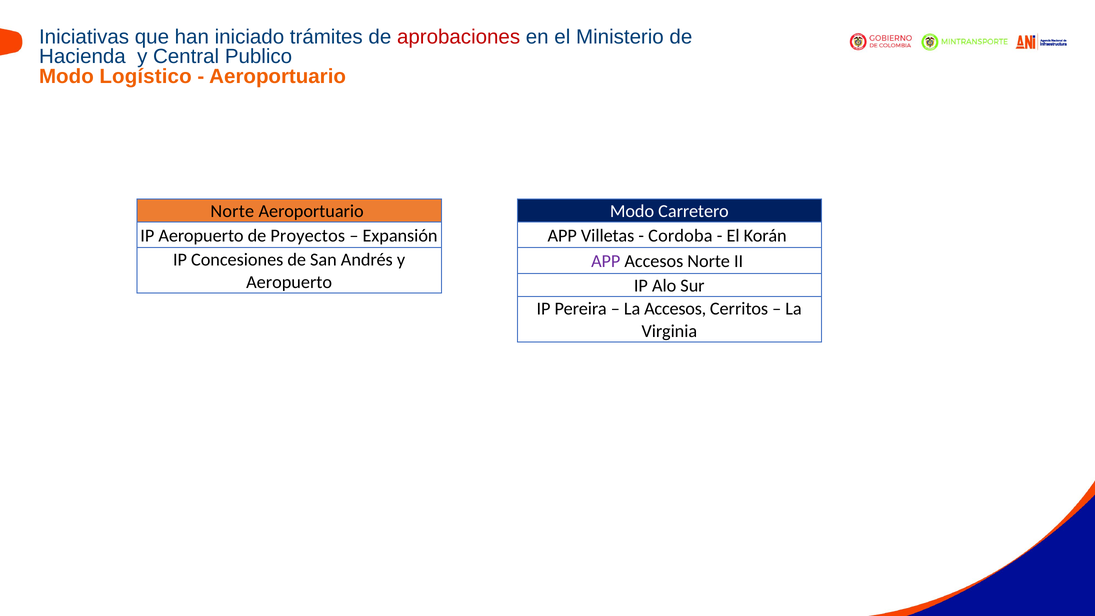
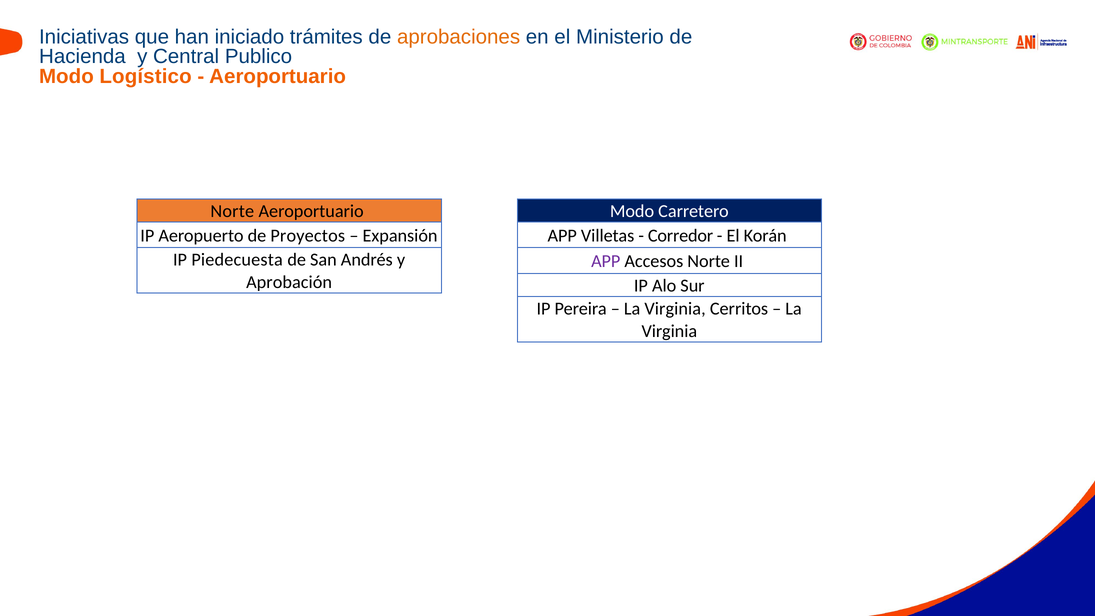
aprobaciones colour: red -> orange (459, 37)
Cordoba: Cordoba -> Corredor (681, 236)
Concesiones: Concesiones -> Piedecuesta (237, 260)
Aeropuerto: Aeropuerto -> Aprobación (289, 282)
Accesos: Accesos -> Virginia (675, 309)
